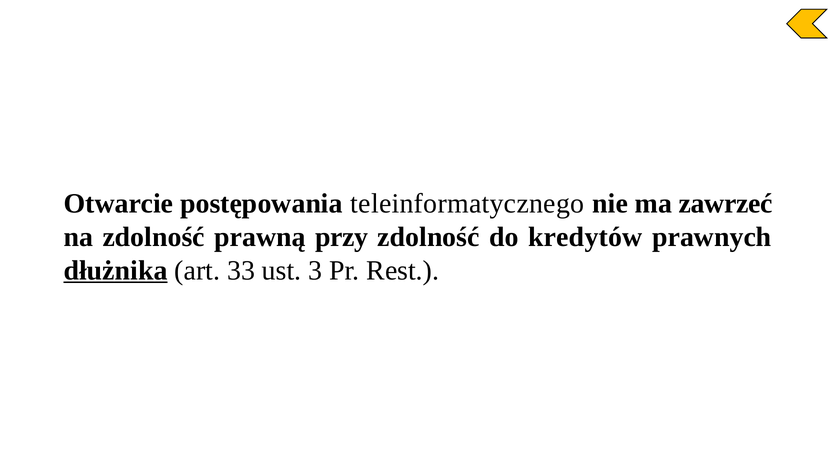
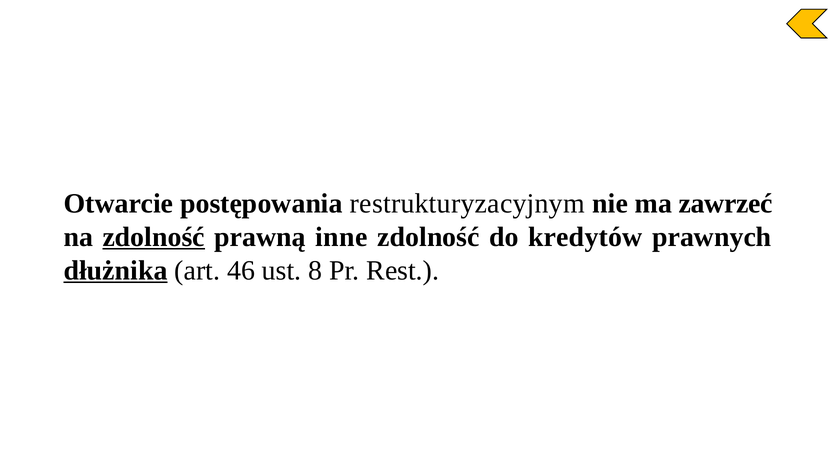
teleinformatycznego: teleinformatycznego -> restrukturyzacyjnym (467, 204)
zdolność underline: none -> present (154, 237)
przy: przy -> inne (341, 237)
33: 33 -> 46 (241, 271)
3: 3 -> 8 (315, 271)
